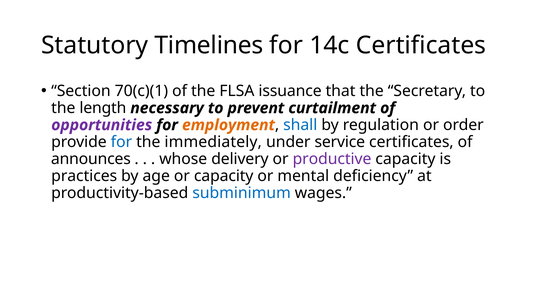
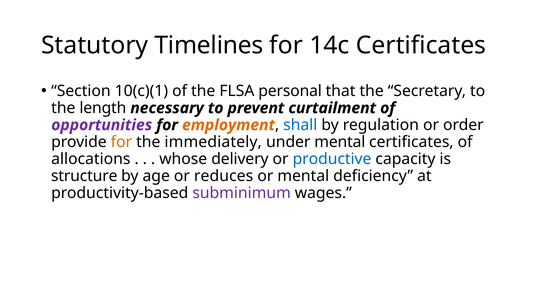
70(c)(1: 70(c)(1 -> 10(c)(1 (141, 91)
issuance: issuance -> personal (290, 91)
for colour: blue -> orange (121, 142)
under service: service -> mental (340, 142)
announces: announces -> allocations (91, 159)
productive colour: purple -> blue (332, 159)
practices: practices -> structure (84, 176)
or capacity: capacity -> reduces (224, 176)
subminimum colour: blue -> purple (242, 193)
